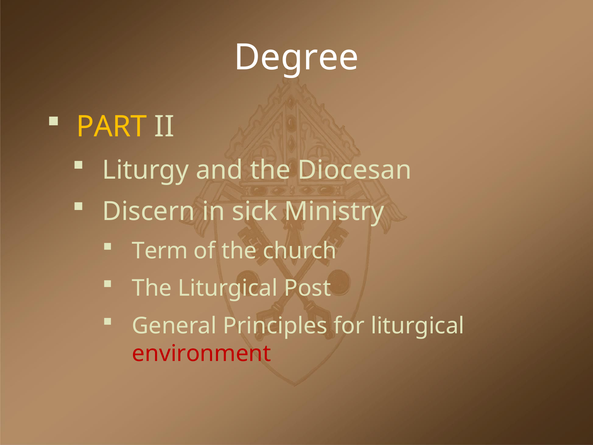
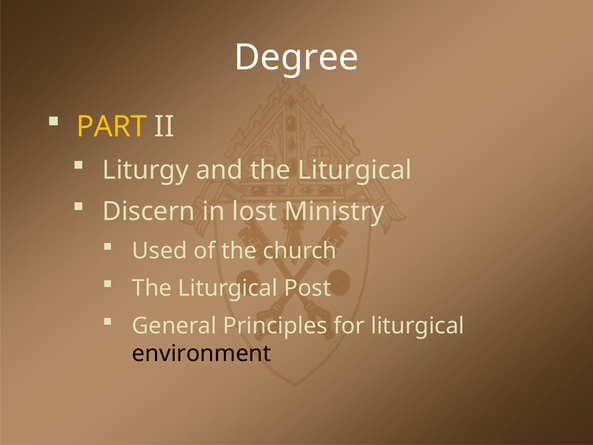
and the Diocesan: Diocesan -> Liturgical (355, 170)
sick: sick -> lost (255, 211)
Term: Term -> Used (160, 251)
environment colour: red -> black (202, 353)
